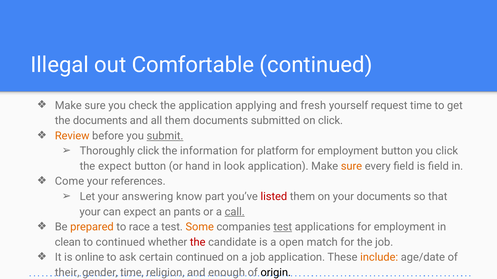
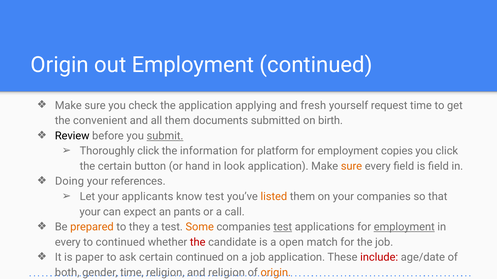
Illegal: Illegal -> Origin (60, 65)
out Comfortable: Comfortable -> Employment (193, 65)
the documents: documents -> convenient (100, 121)
on click: click -> birth (330, 121)
Review colour: orange -> black (72, 136)
employment button: button -> copies (397, 151)
the expect: expect -> certain (115, 167)
Come: Come -> Doing (69, 182)
answering: answering -> applicants (148, 197)
know part: part -> test (215, 197)
listed colour: red -> orange (274, 197)
your documents: documents -> companies (384, 197)
call underline: present -> none (235, 212)
race: race -> they (139, 227)
employment underline: none -> present (404, 227)
clean: clean -> every (68, 243)
online: online -> paper (90, 258)
include colour: orange -> red (379, 258)
their: their -> both (67, 273)
and enough: enough -> religion (227, 273)
origin colour: black -> orange (276, 273)
